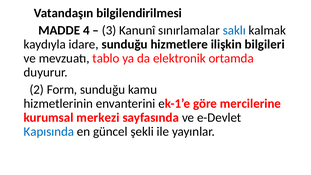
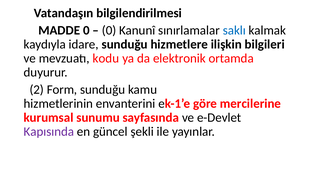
MADDE 4: 4 -> 0 (86, 30)
3: 3 -> 0 (109, 30)
tablo: tablo -> kodu (106, 58)
merkezi: merkezi -> sunumu (98, 118)
Kapısında colour: blue -> purple (49, 132)
